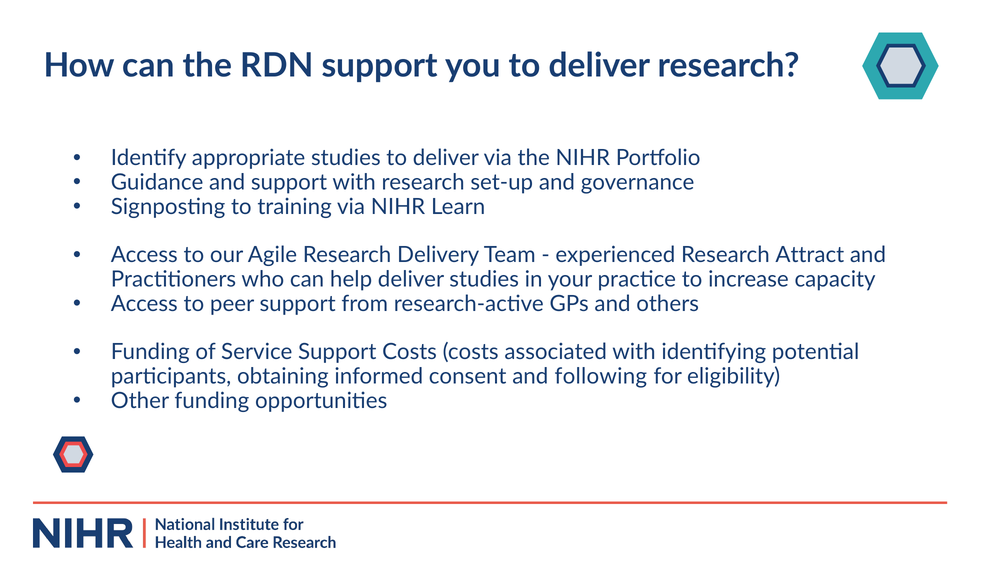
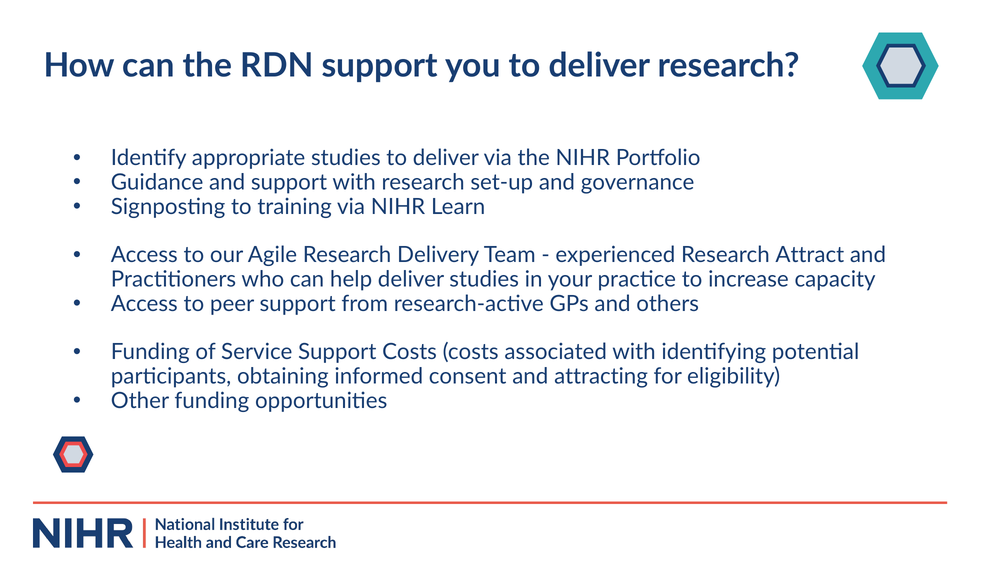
following: following -> attracting (601, 376)
